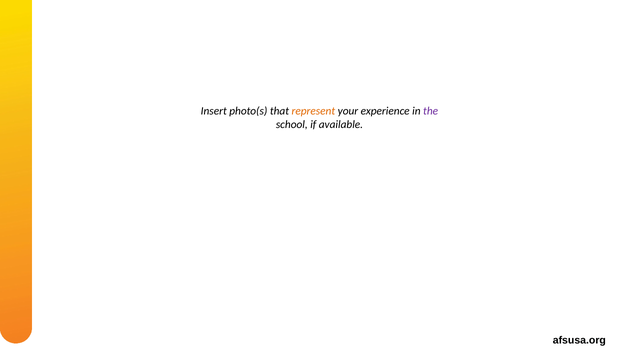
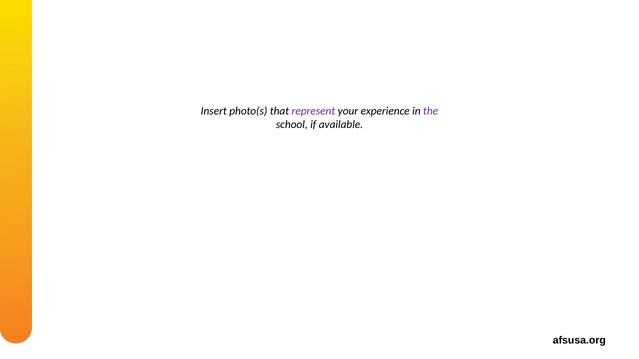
represent colour: orange -> purple (313, 111)
